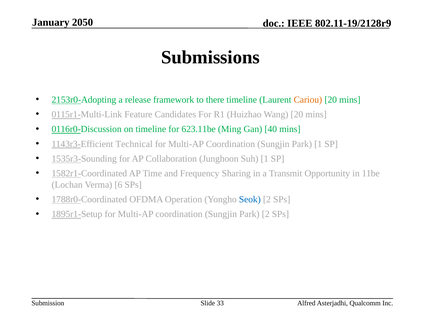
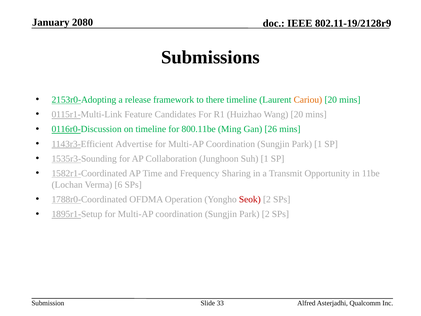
2050: 2050 -> 2080 (83, 22)
623.11be: 623.11be -> 800.11be (199, 129)
40: 40 -> 26 (271, 129)
Technical: Technical -> Advertise (134, 144)
Seok colour: blue -> red (250, 199)
